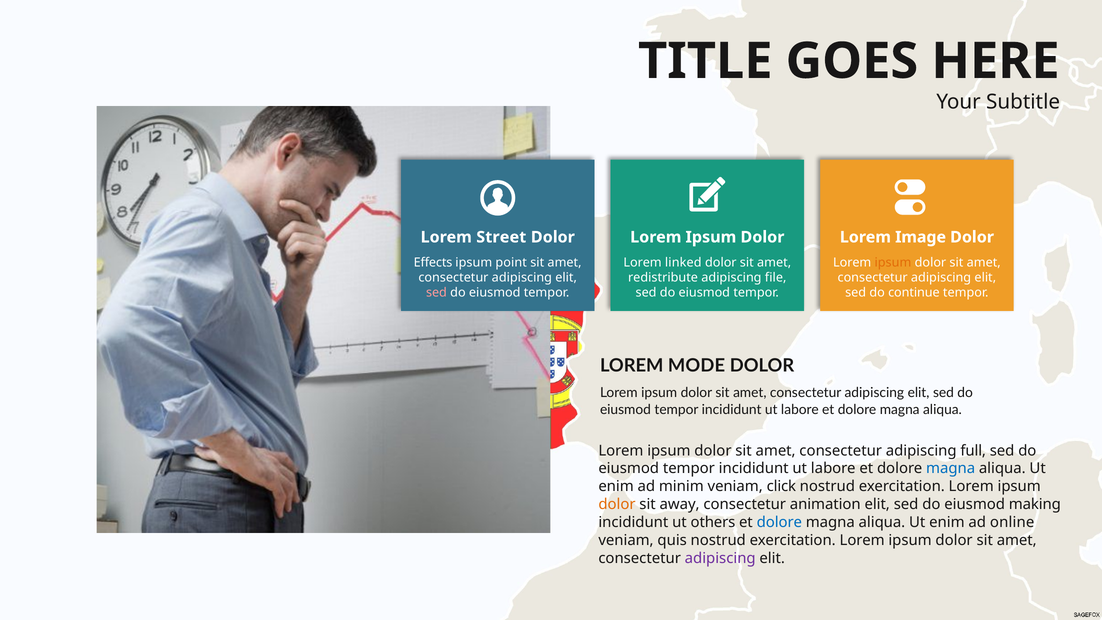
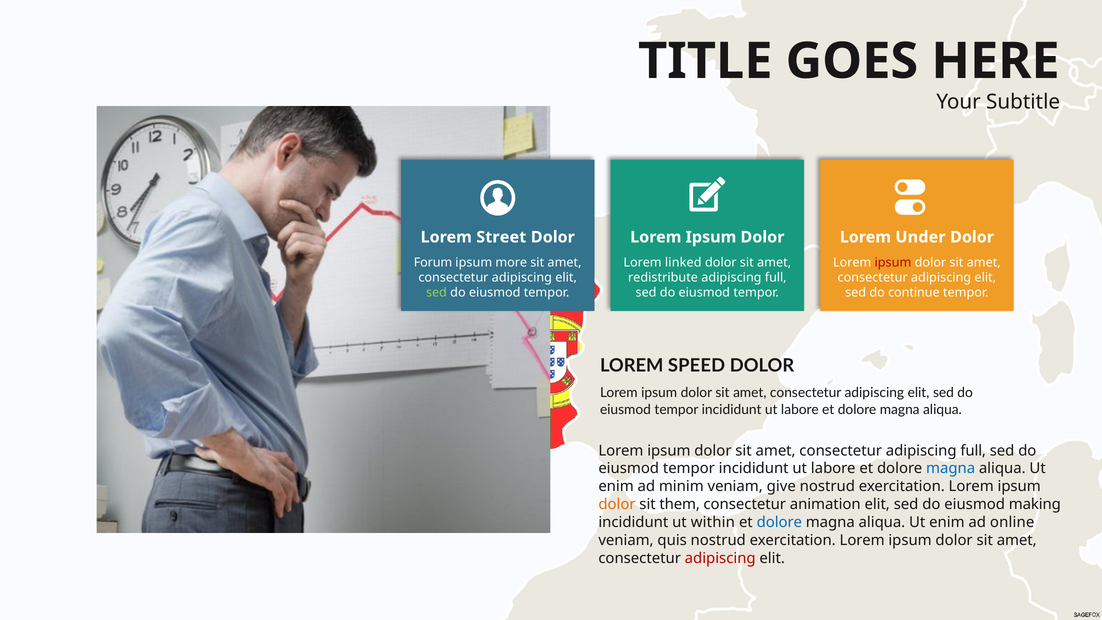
Image: Image -> Under (920, 237)
Effects: Effects -> Forum (433, 262)
point: point -> more (511, 262)
ipsum colour: orange -> red (893, 262)
file: file -> full (776, 278)
sed colour: pink -> light green (436, 293)
MODE: MODE -> SPEED (697, 366)
click: click -> give (781, 486)
away: away -> them (680, 504)
others: others -> within (713, 522)
adipiscing colour: purple -> red (720, 558)
